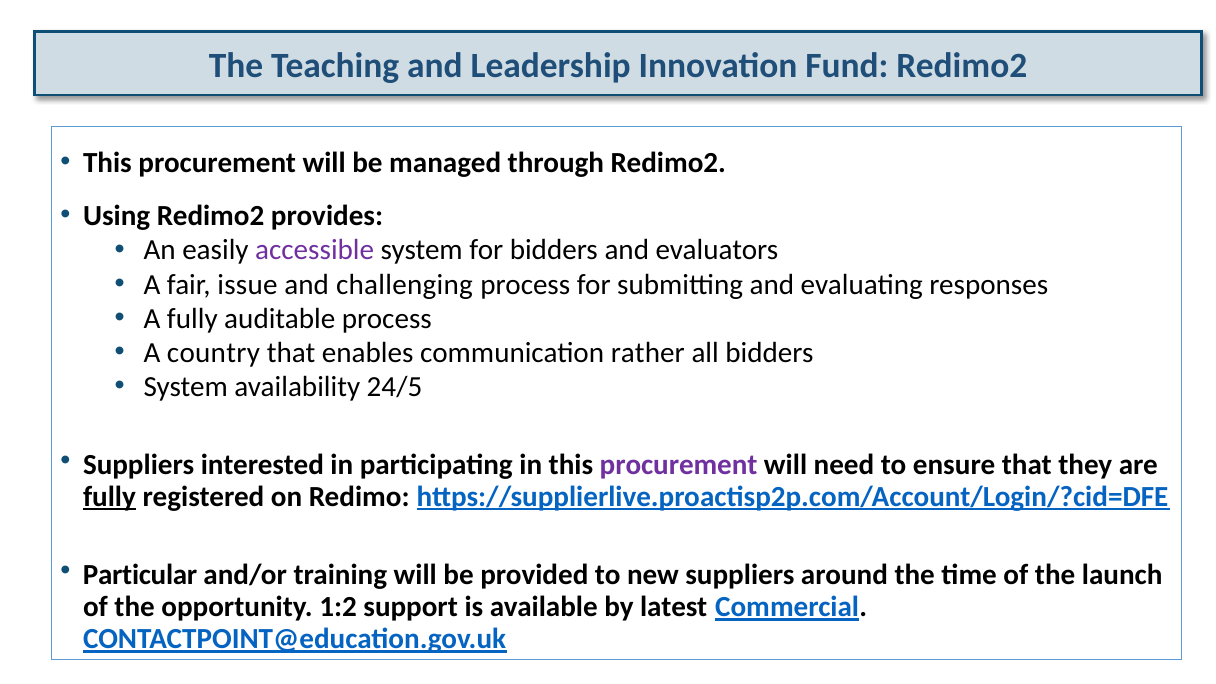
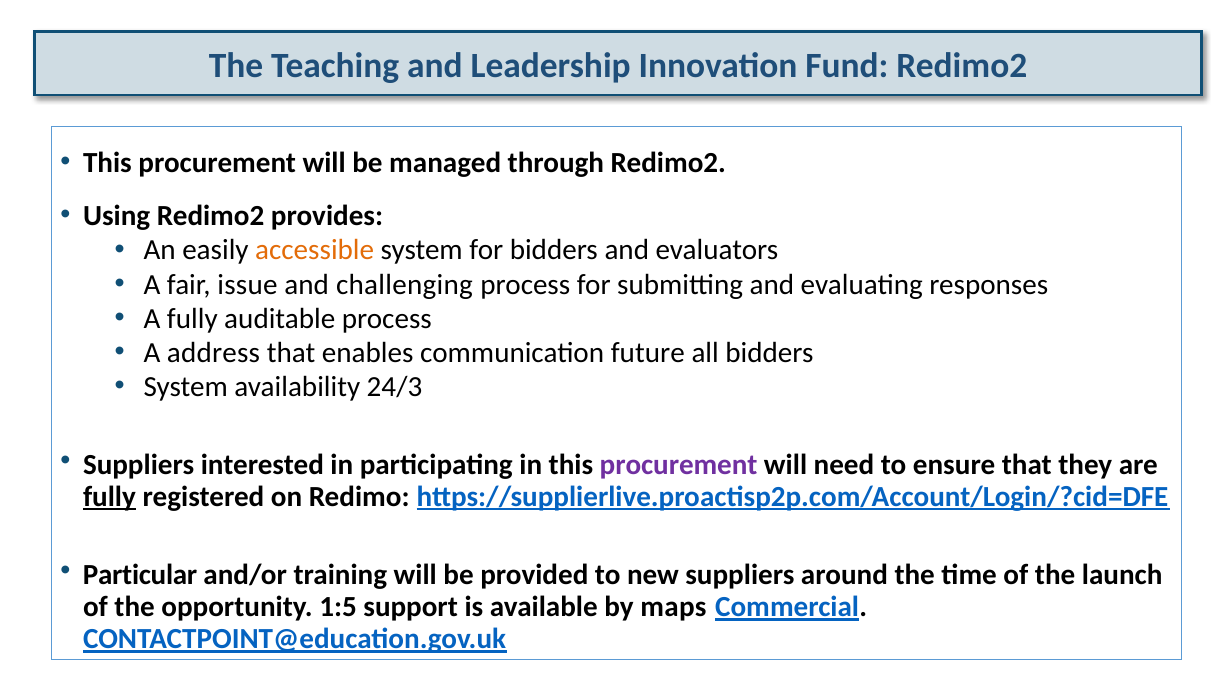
accessible colour: purple -> orange (315, 250)
country: country -> address (213, 353)
rather: rather -> future (648, 353)
24/5: 24/5 -> 24/3 (394, 387)
1:2: 1:2 -> 1:5 (338, 607)
latest: latest -> maps (673, 607)
